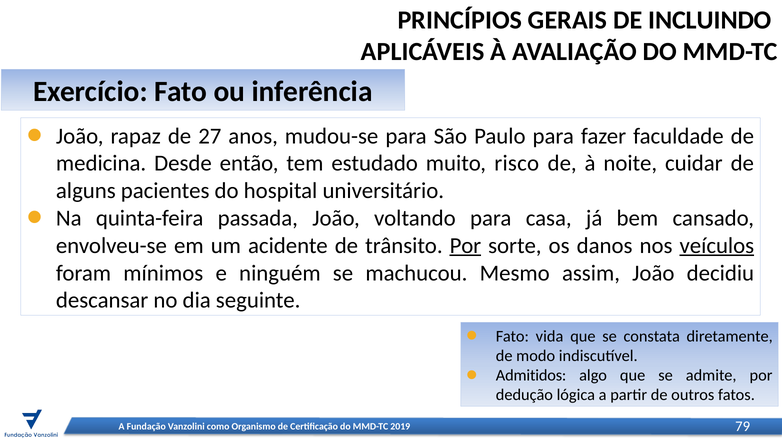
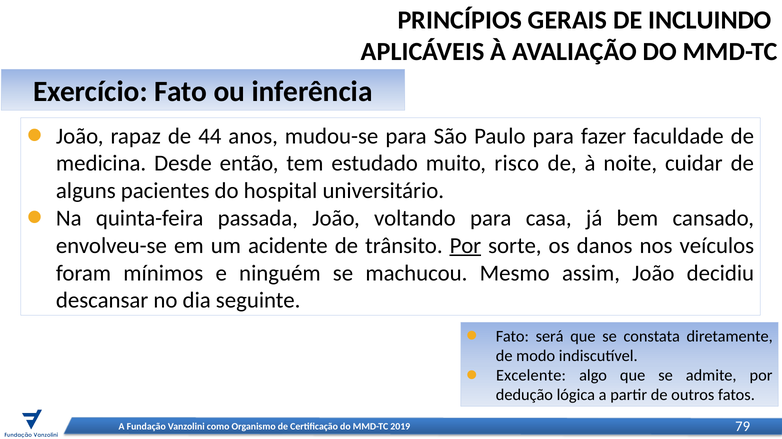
27: 27 -> 44 (210, 136)
veículos underline: present -> none (717, 246)
vida: vida -> será (550, 337)
Admitidos: Admitidos -> Excelente (531, 376)
